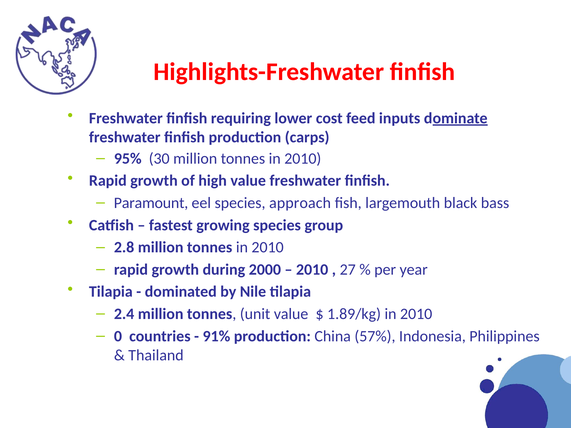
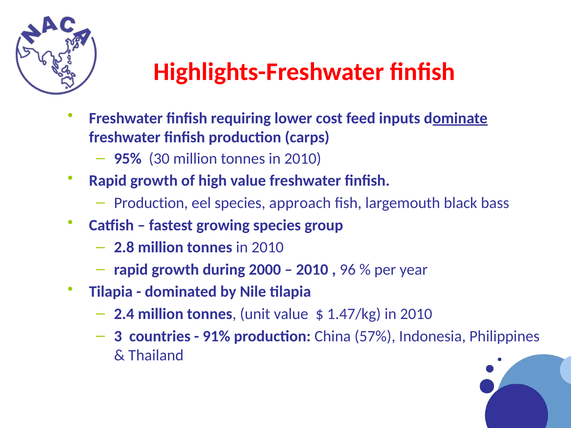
Paramount: Paramount -> Production (151, 203)
27: 27 -> 96 (348, 270)
1.89/kg: 1.89/kg -> 1.47/kg (354, 314)
0: 0 -> 3 (118, 336)
